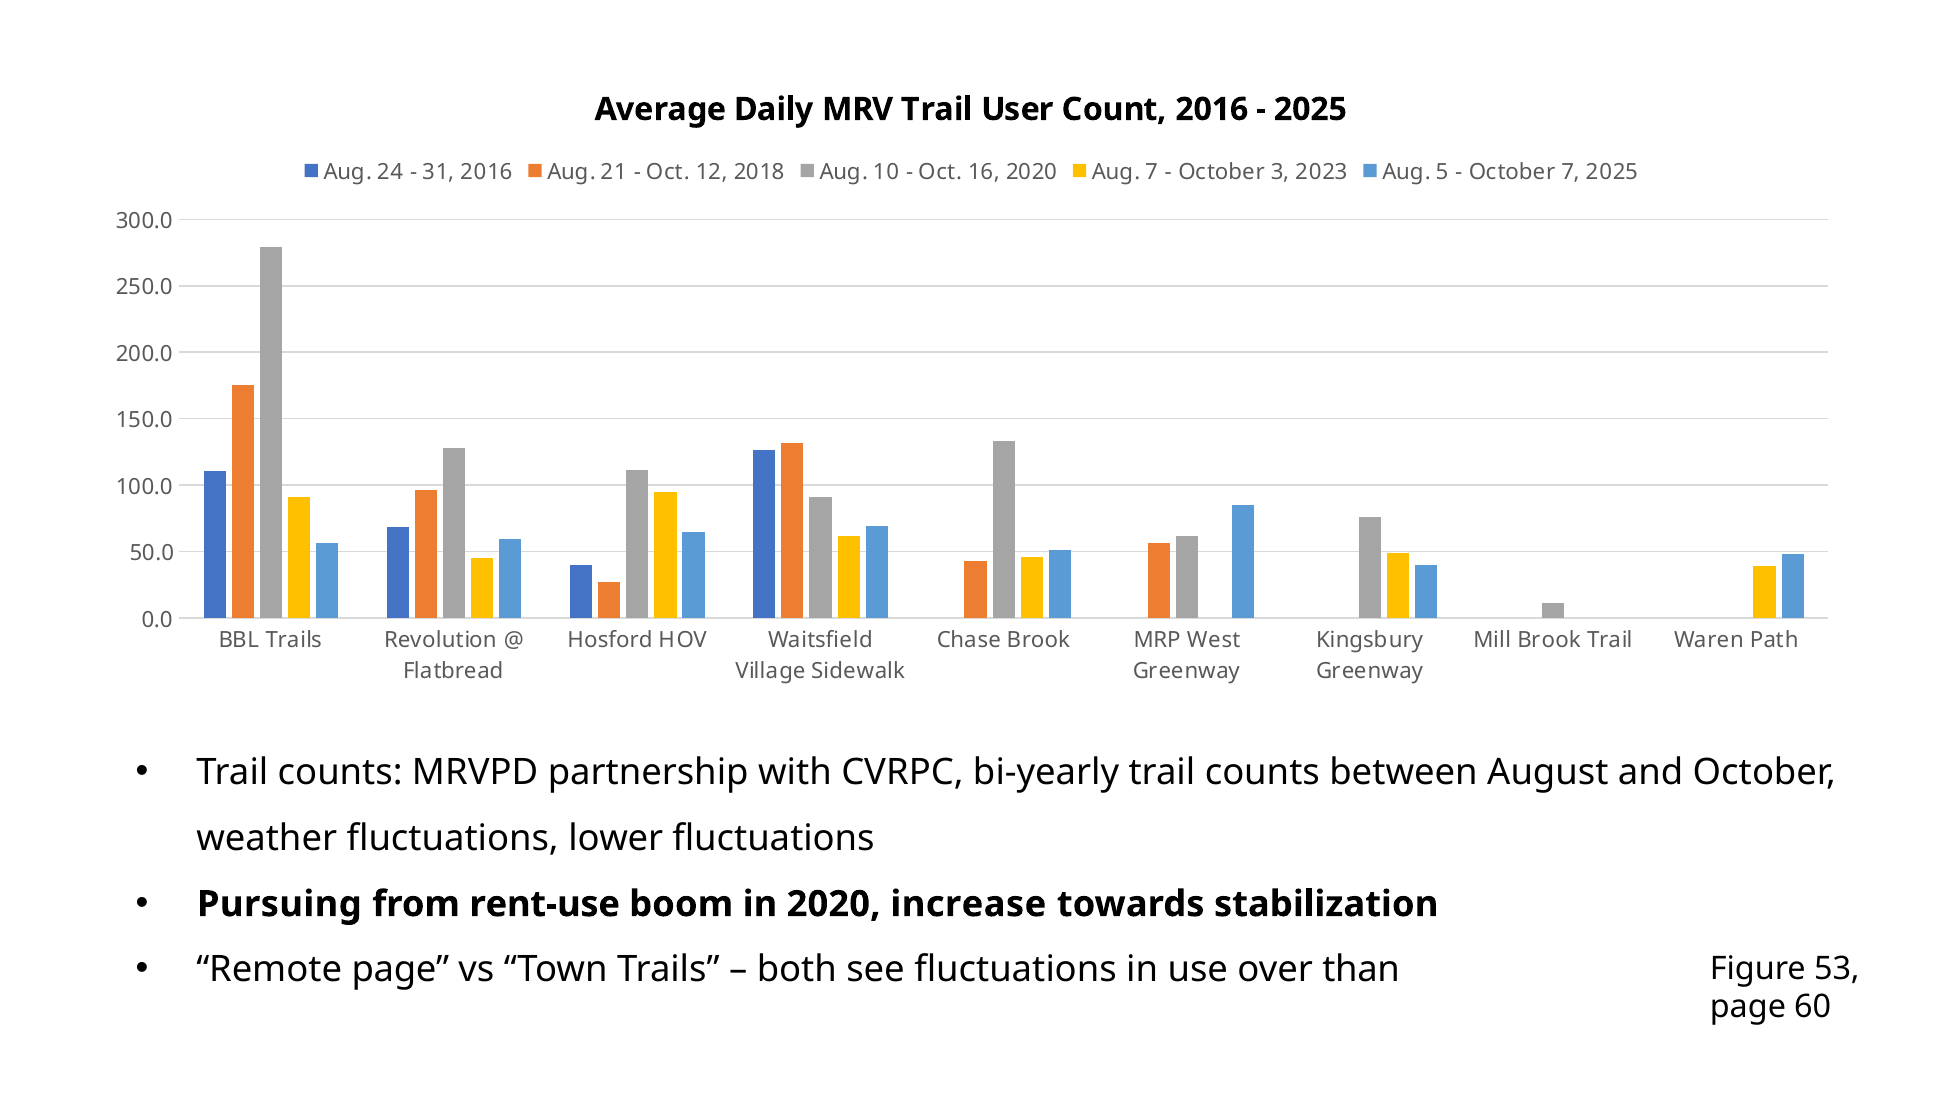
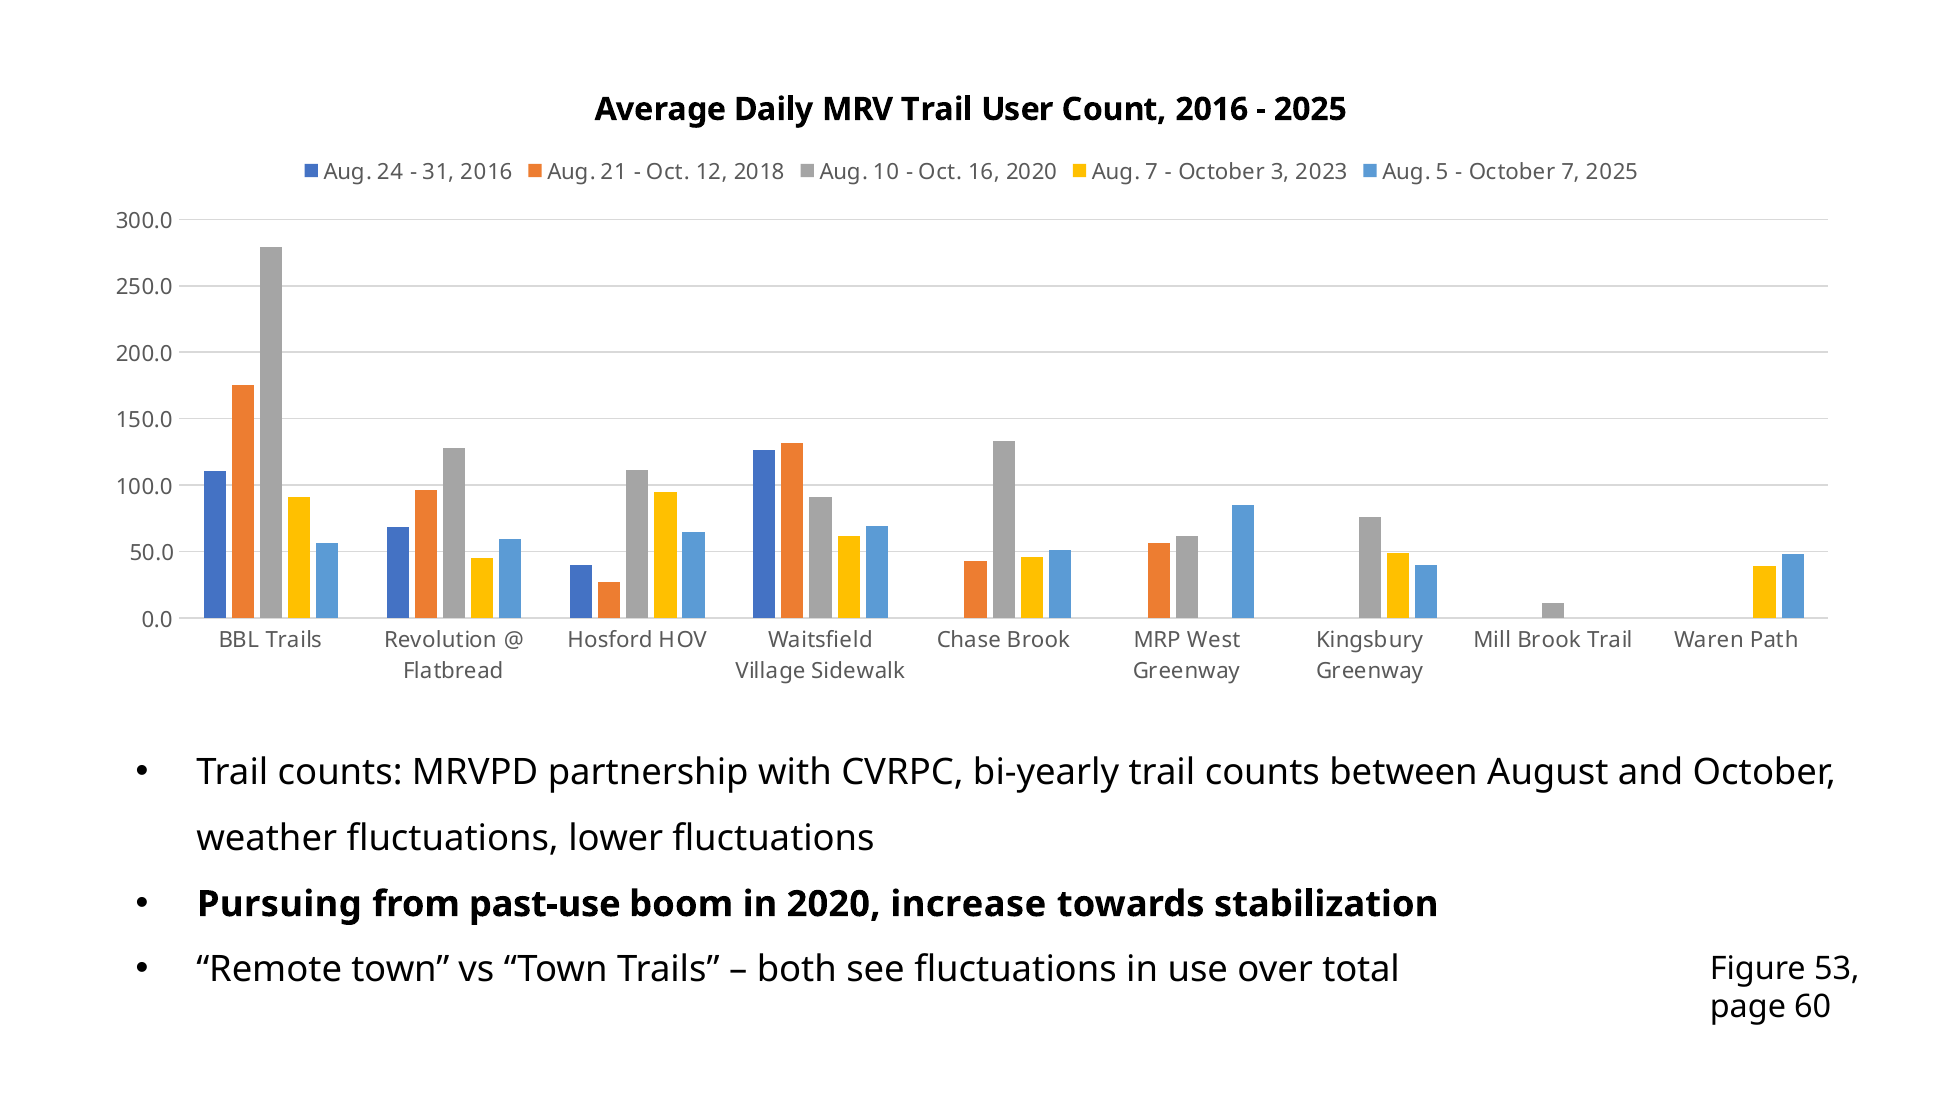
rent-use: rent-use -> past-use (545, 904)
Remote page: page -> town (400, 969)
than: than -> total (1361, 969)
